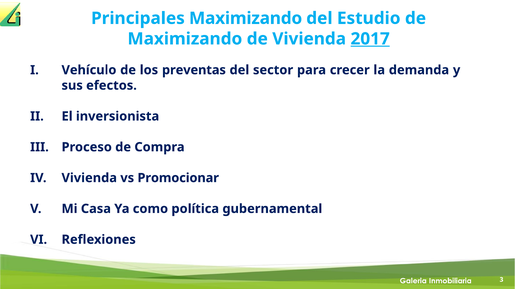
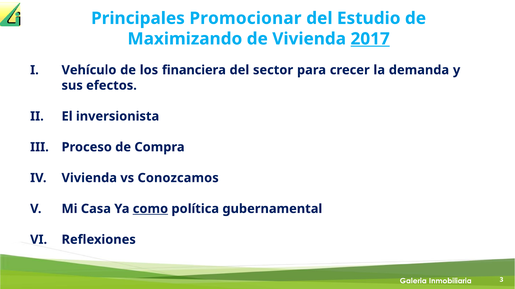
Principales Maximizando: Maximizando -> Promocionar (245, 18)
preventas: preventas -> financiera (194, 70)
Promocionar: Promocionar -> Conozcamos (178, 178)
como underline: none -> present (150, 209)
